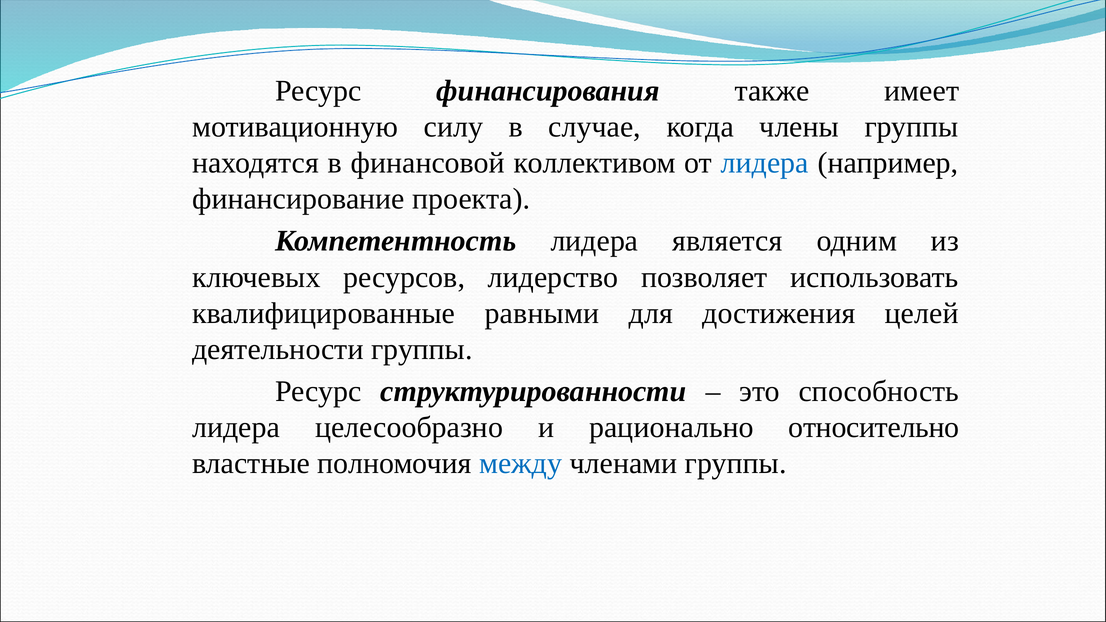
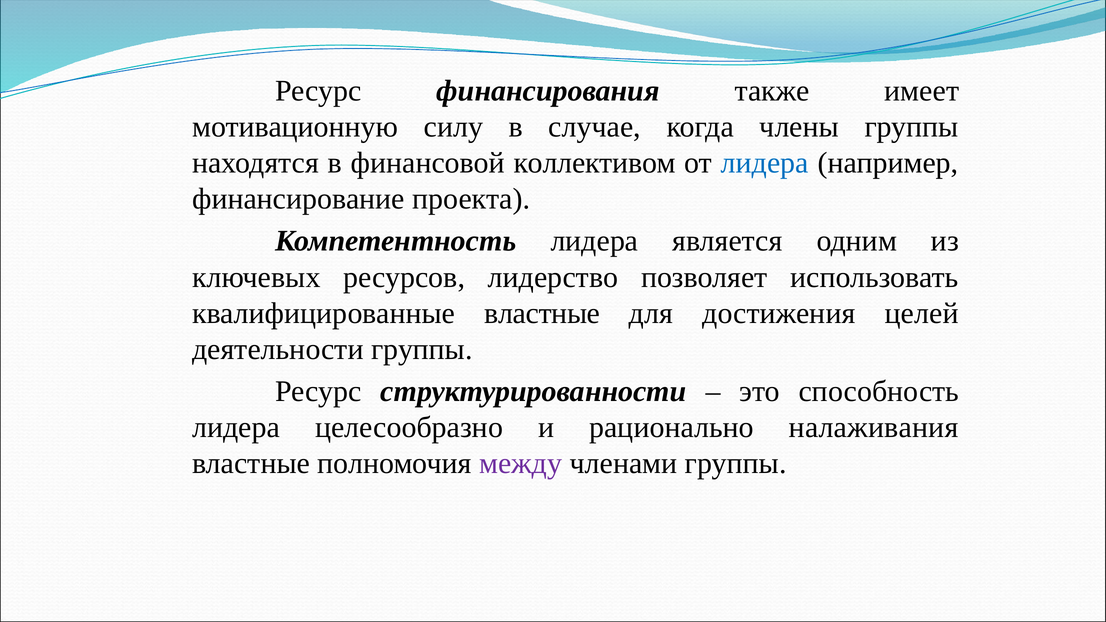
квалифицированные равными: равными -> властные (542, 313)
относительно: относительно -> налаживания (874, 427)
между colour: blue -> purple (521, 463)
